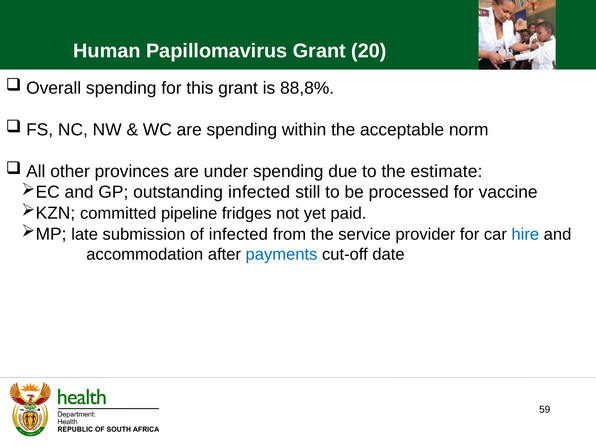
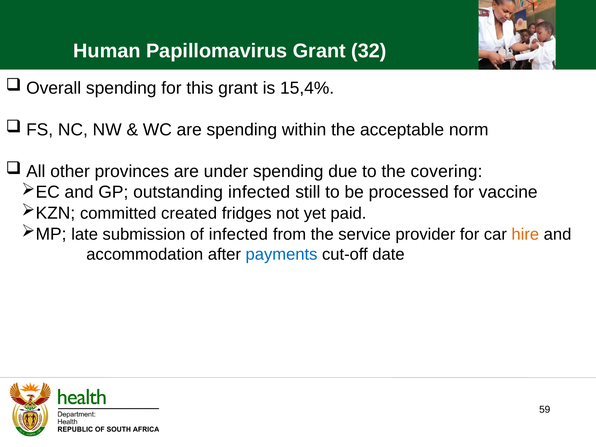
20: 20 -> 32 (369, 51)
88,8%: 88,8% -> 15,4% (307, 88)
estimate: estimate -> covering (446, 171)
pipeline: pipeline -> created (189, 213)
hire colour: blue -> orange (525, 234)
